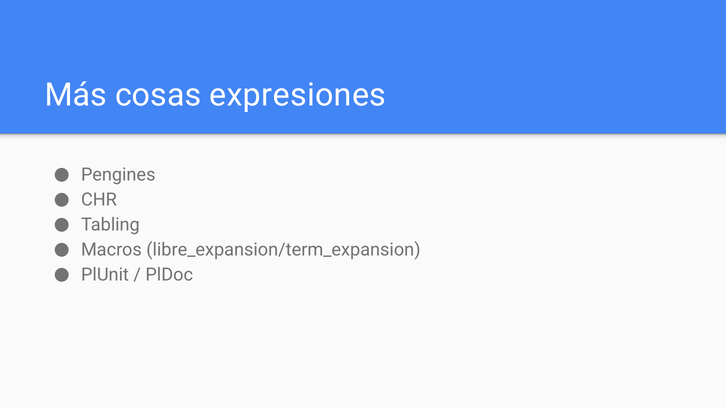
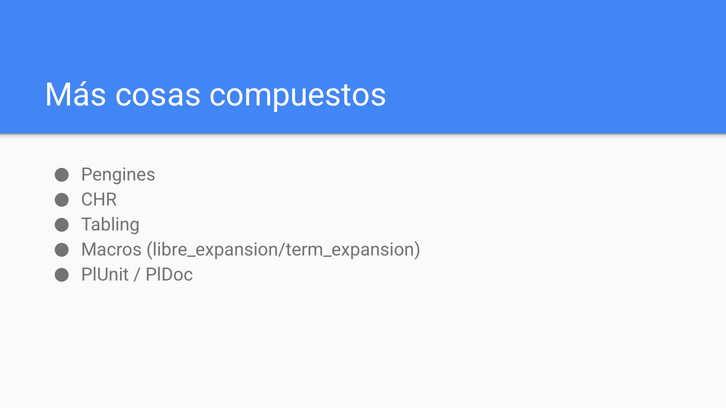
expresiones: expresiones -> compuestos (298, 95)
